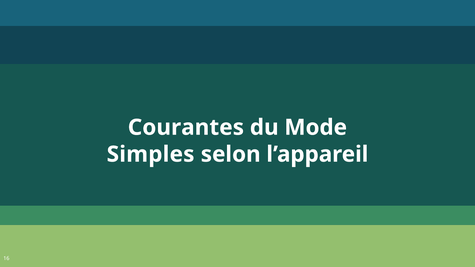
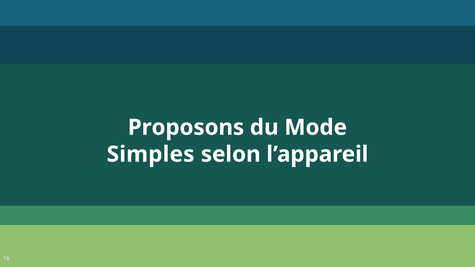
Courantes: Courantes -> Proposons (186, 127)
